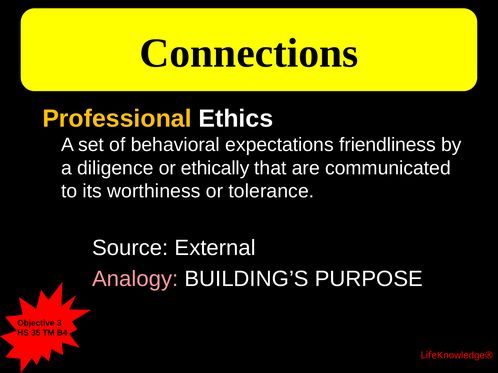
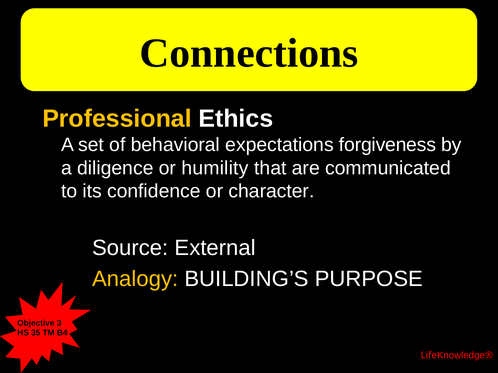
friendliness: friendliness -> forgiveness (388, 145)
ethically: ethically -> humility (215, 168)
worthiness: worthiness -> confidence (154, 191)
tolerance: tolerance -> character (271, 191)
Analogy colour: pink -> yellow (135, 279)
